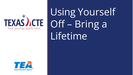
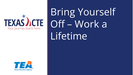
Using: Using -> Bring (63, 12)
Bring: Bring -> Work (87, 24)
